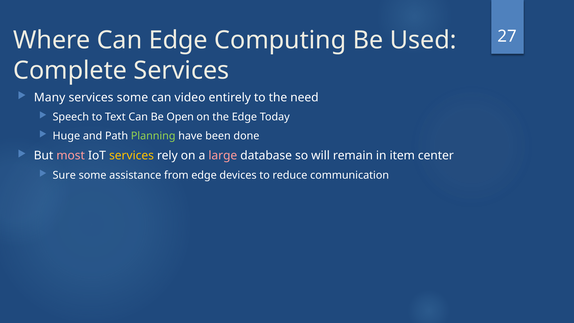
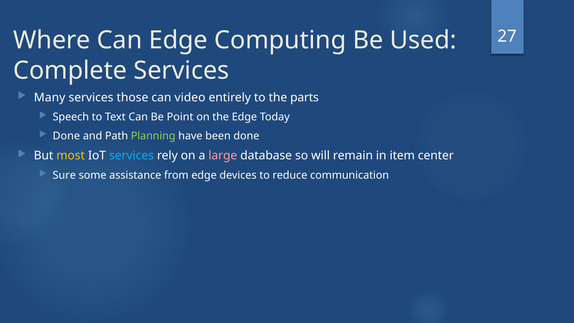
services some: some -> those (132, 97)
need: need -> parts (305, 97)
Open: Open -> Point (180, 117)
Huge: Huge -> Done (66, 136)
most colour: pink -> yellow (71, 156)
services colour: yellow -> light blue (131, 156)
